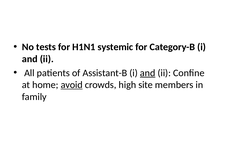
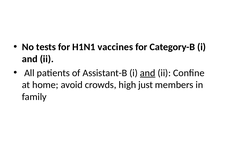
systemic: systemic -> vaccines (115, 47)
avoid underline: present -> none (72, 85)
site: site -> just (146, 85)
